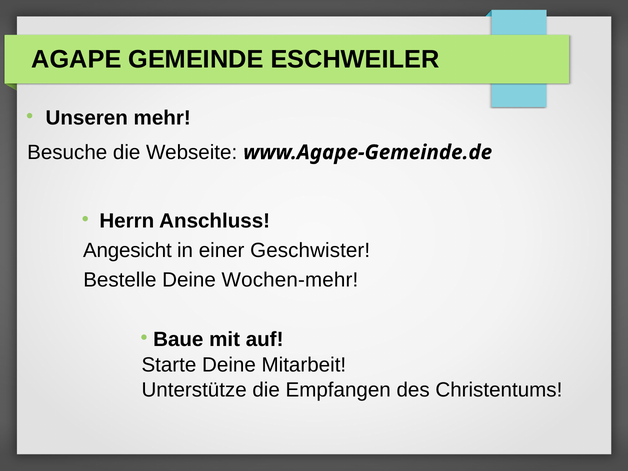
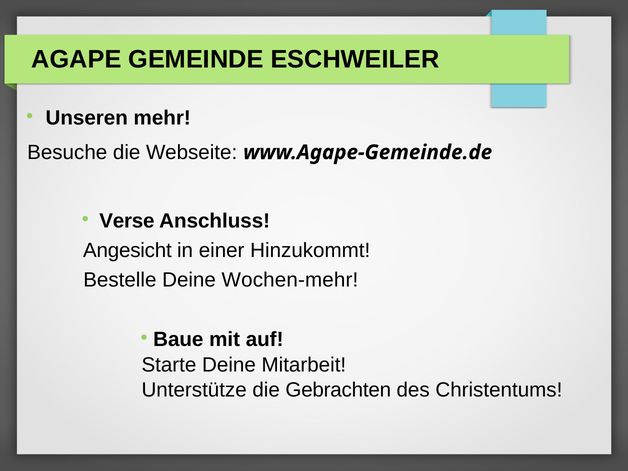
Herrn: Herrn -> Verse (127, 221)
Geschwister: Geschwister -> Hinzukommt (310, 250)
Empfangen: Empfangen -> Gebrachten (338, 390)
